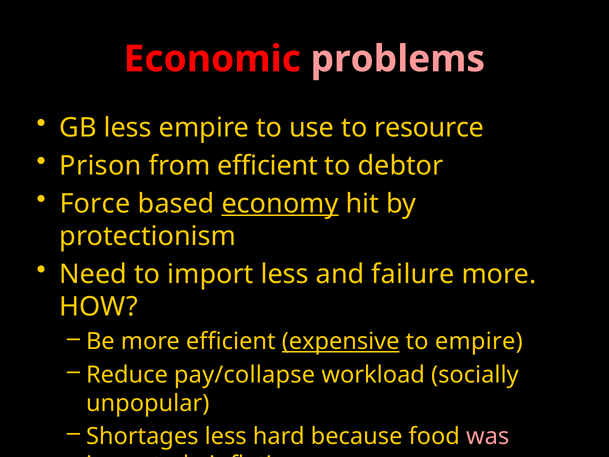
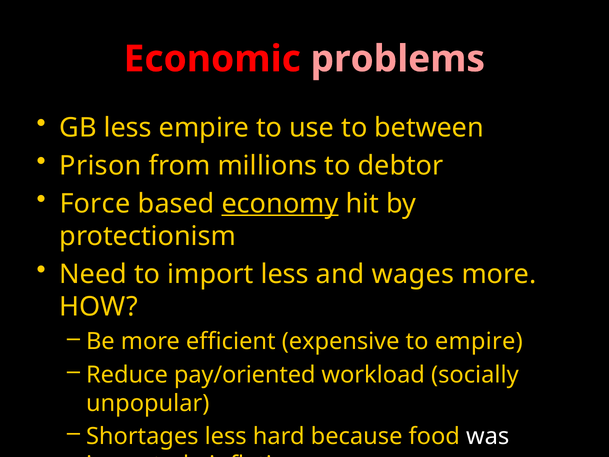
resource: resource -> between (429, 128)
from efficient: efficient -> millions (267, 166)
failure: failure -> wages (413, 274)
expensive underline: present -> none (341, 341)
pay/collapse: pay/collapse -> pay/oriented (245, 375)
was colour: pink -> white (488, 436)
